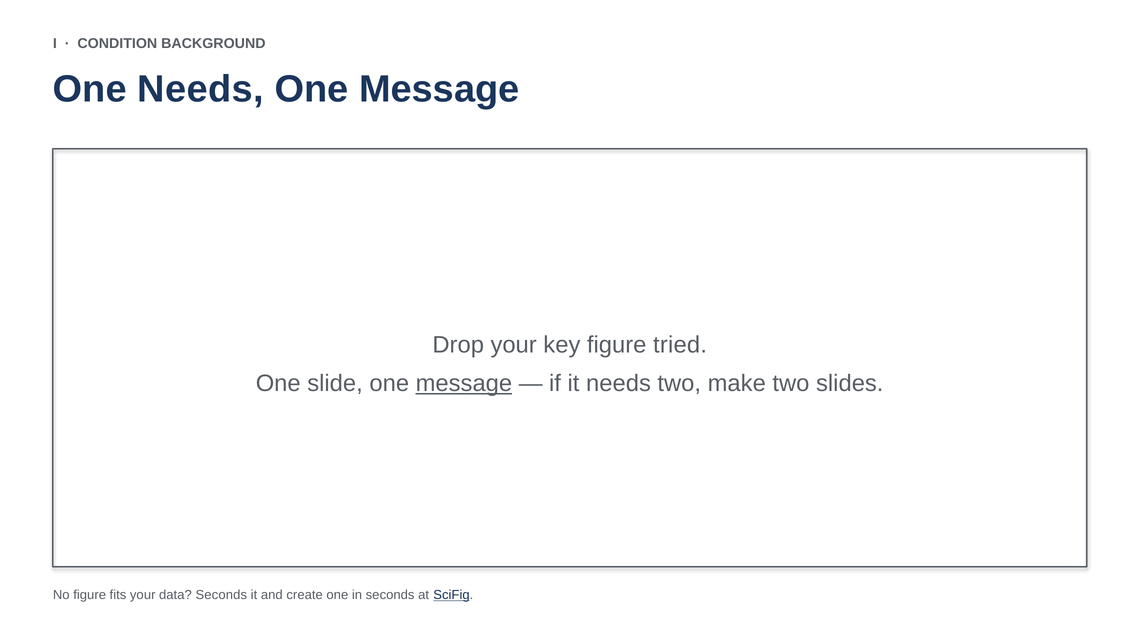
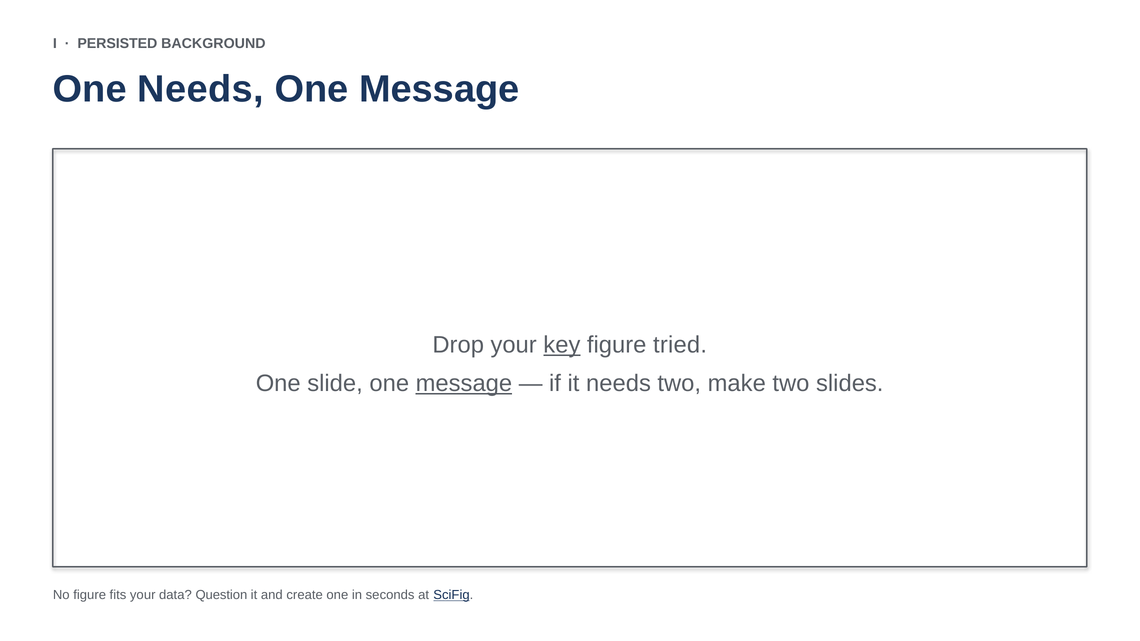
CONDITION: CONDITION -> PERSISTED (117, 44)
key underline: none -> present (562, 345)
data Seconds: Seconds -> Question (221, 595)
